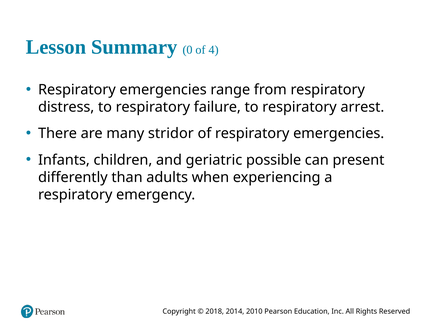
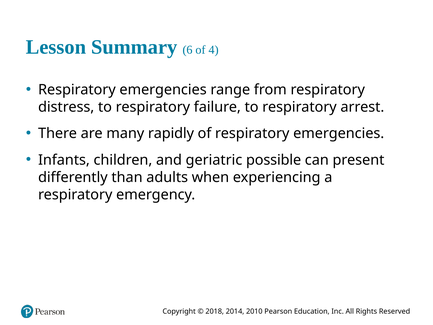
0: 0 -> 6 (188, 50)
stridor: stridor -> rapidly (171, 133)
